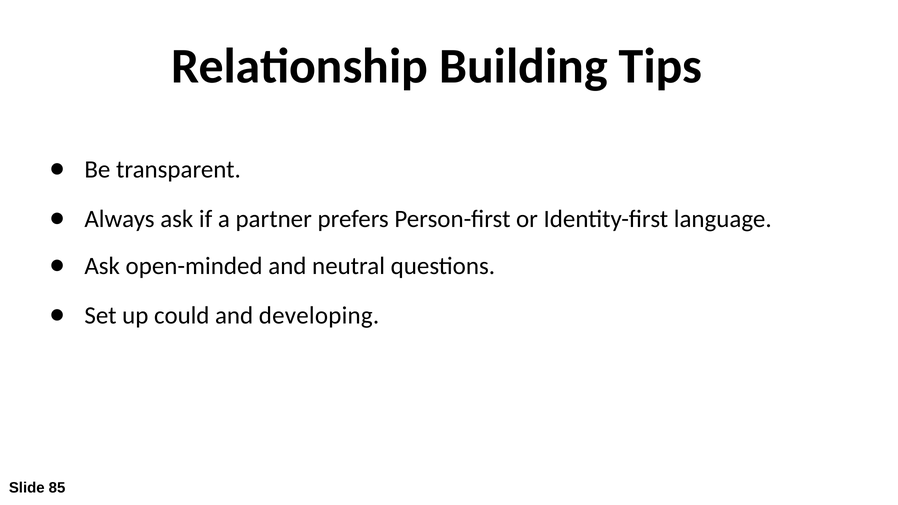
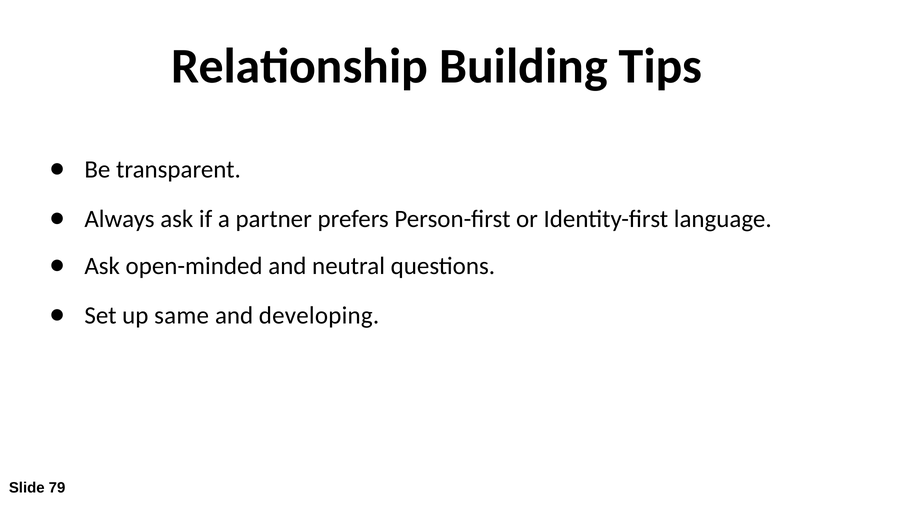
could: could -> same (182, 316)
85: 85 -> 79 (57, 488)
